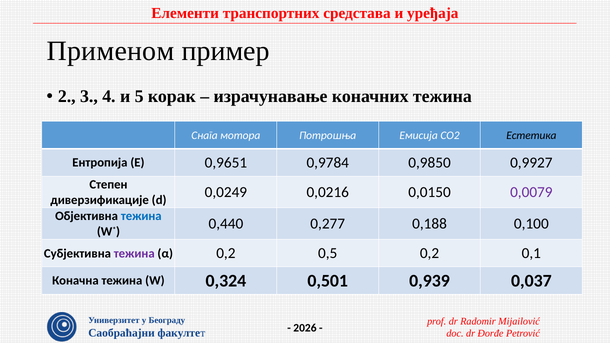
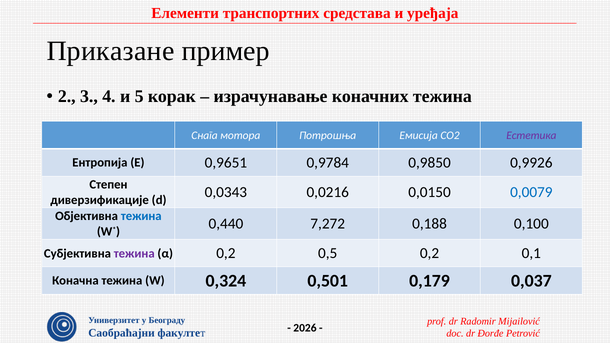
Применом: Применом -> Приказане (111, 51)
Естетика colour: black -> purple (531, 135)
0,9927: 0,9927 -> 0,9926 (531, 163)
0,0249: 0,0249 -> 0,0343 (226, 192)
0,0079 colour: purple -> blue (531, 192)
0,277: 0,277 -> 7,272 (328, 224)
0,939: 0,939 -> 0,179 (430, 281)
